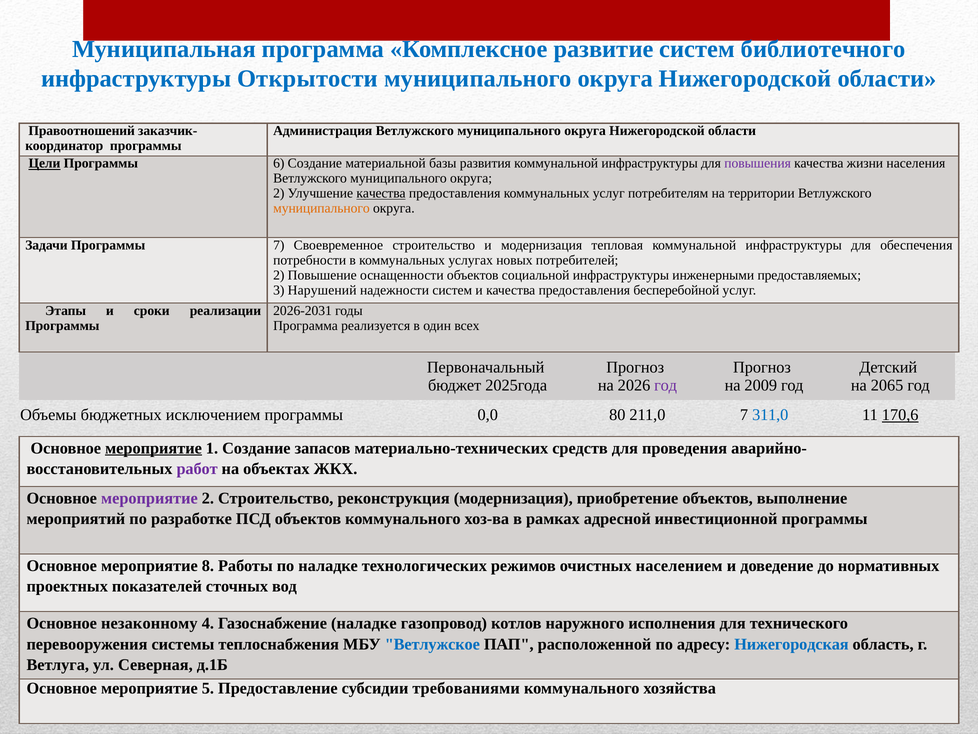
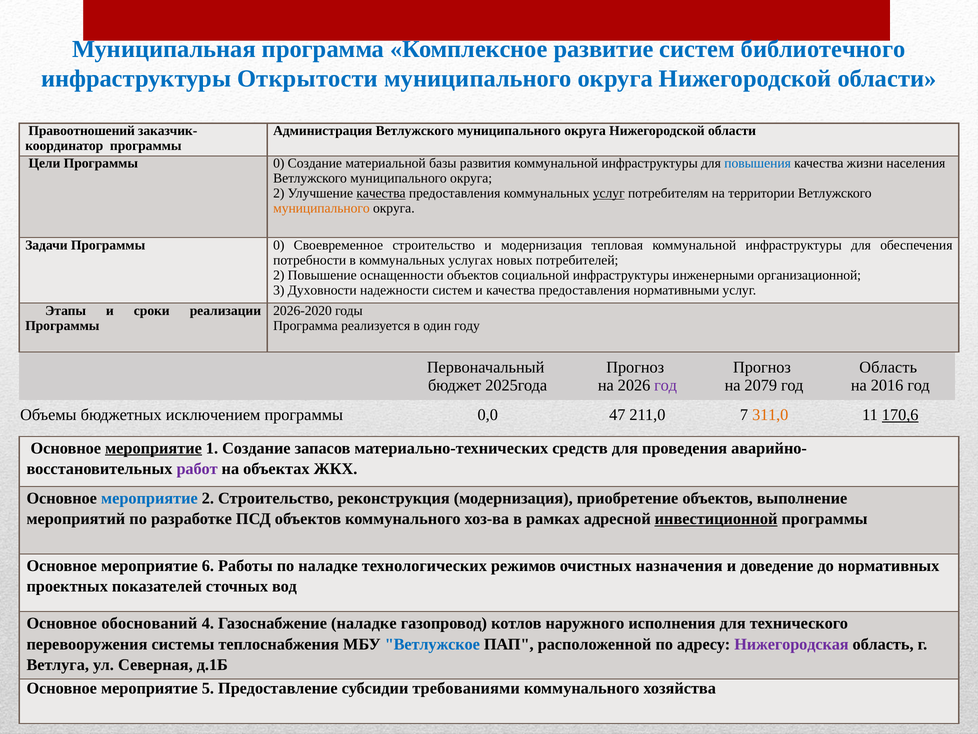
Цели underline: present -> none (44, 163)
6: 6 -> 0 (279, 163)
повышения colour: purple -> blue (758, 163)
услуг underline: none -> present (609, 193)
Задачи Программы 7: 7 -> 0 (279, 245)
предоставляемых: предоставляемых -> организационной (809, 275)
Нарушений: Нарушений -> Духовности (322, 290)
бесперебойной: бесперебойной -> нормативными (676, 290)
2026-2031: 2026-2031 -> 2026-2020 (303, 310)
всех: всех -> году (467, 325)
Детский: Детский -> Область (888, 367)
2009: 2009 -> 2079 (761, 385)
2065: 2065 -> 2016 (887, 385)
80: 80 -> 47 (617, 415)
311,0 colour: blue -> orange (770, 415)
мероприятие colour: purple -> blue (149, 498)
инвестиционной underline: none -> present (716, 519)
8: 8 -> 6 (208, 565)
населением: населением -> назначения (679, 565)
незаконному: незаконному -> обоснований (149, 623)
Нижегородская colour: blue -> purple (791, 644)
